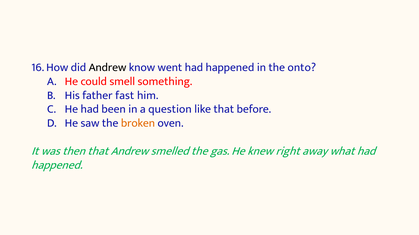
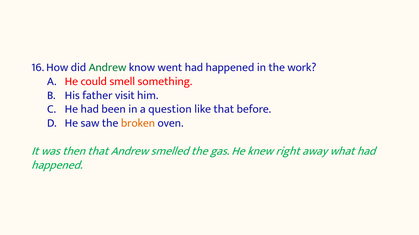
Andrew colour: black -> green (108, 68)
onto: onto -> work (302, 68)
fast: fast -> visit (125, 96)
